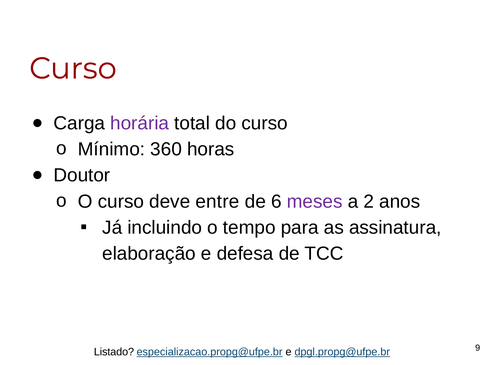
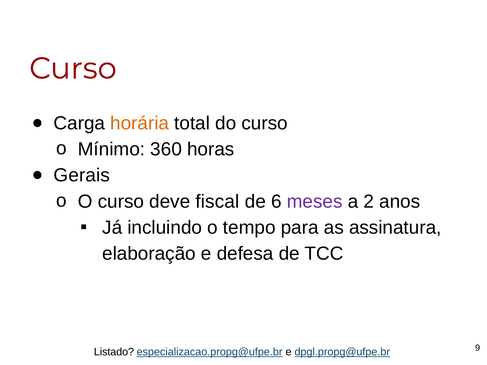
horária colour: purple -> orange (140, 123)
Doutor: Doutor -> Gerais (82, 175)
entre: entre -> fiscal (217, 202)
